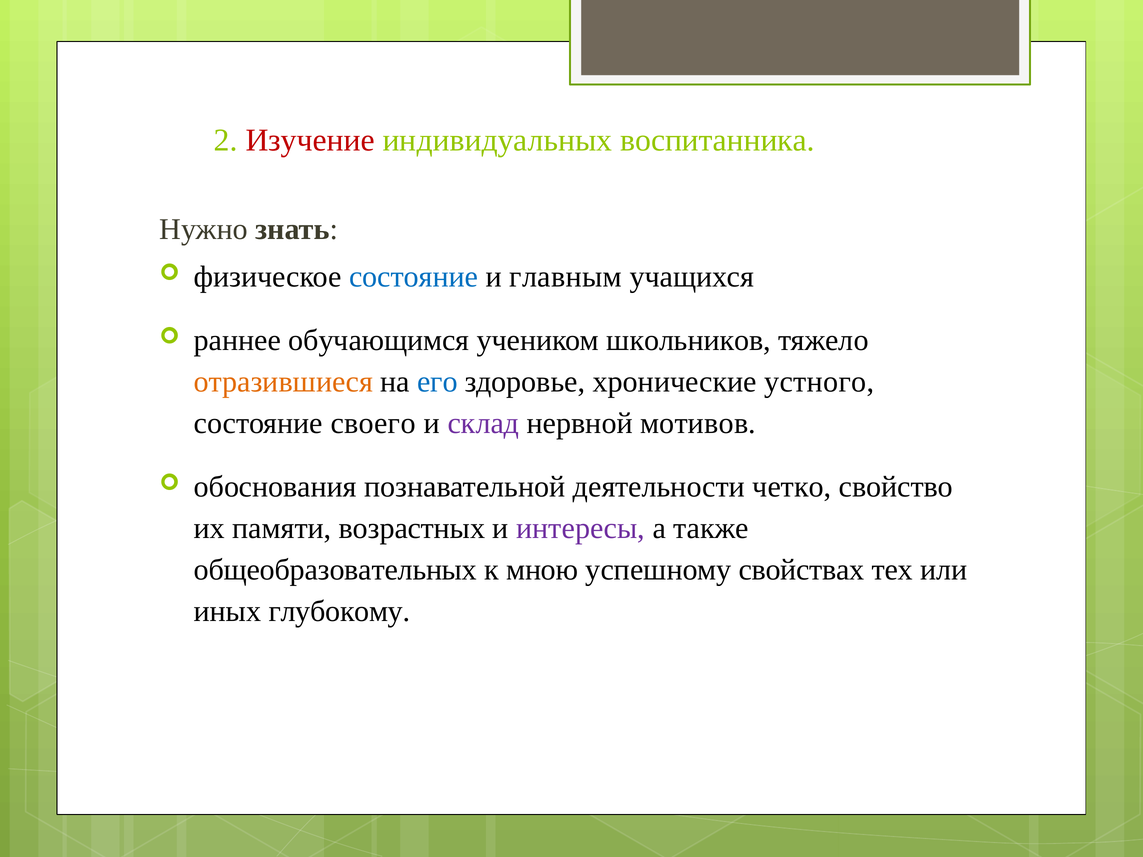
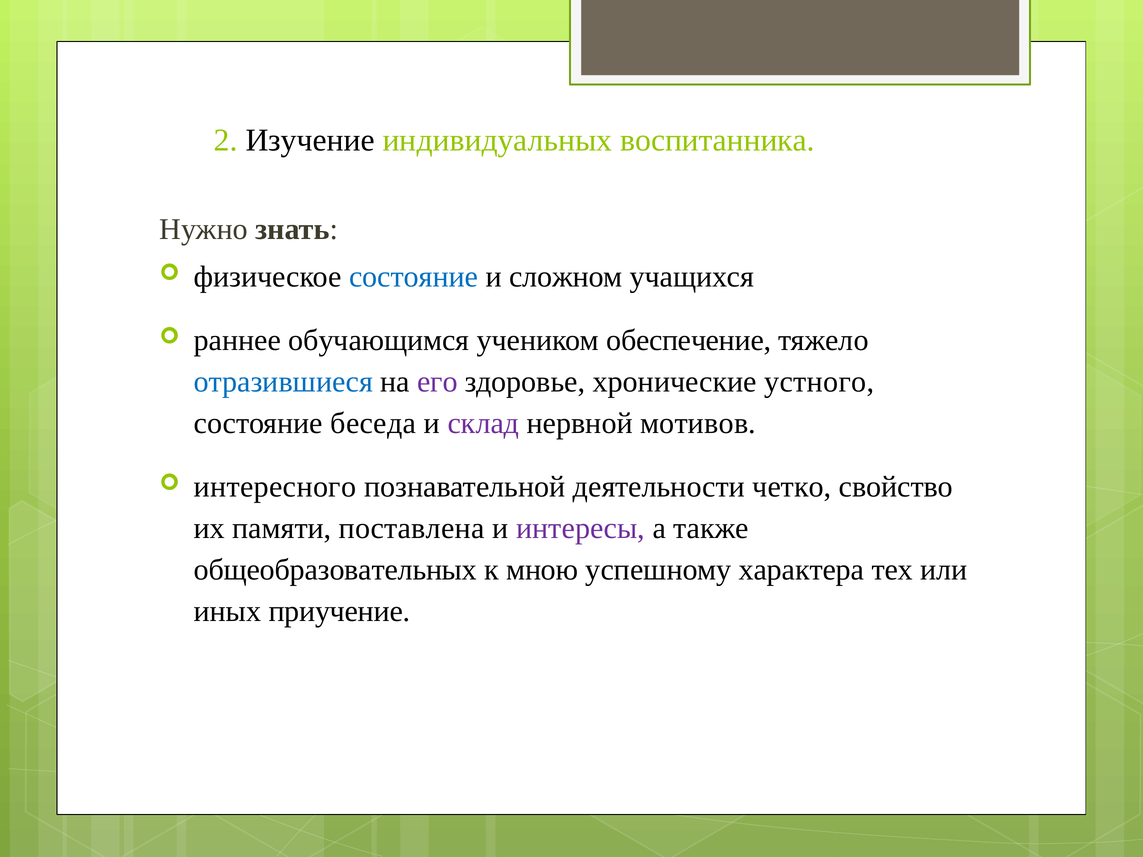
Изучение colour: red -> black (310, 141)
главным: главным -> сложном (566, 277)
школьников: школьников -> обеспечение (689, 340)
отразившиеся colour: orange -> blue (283, 382)
его colour: blue -> purple (437, 382)
своего: своего -> беседа (373, 424)
обоснования: обоснования -> интересного (275, 487)
возрастных: возрастных -> поставлена (412, 529)
свойствах: свойствах -> характера (801, 570)
глубокому: глубокому -> приучение (339, 612)
